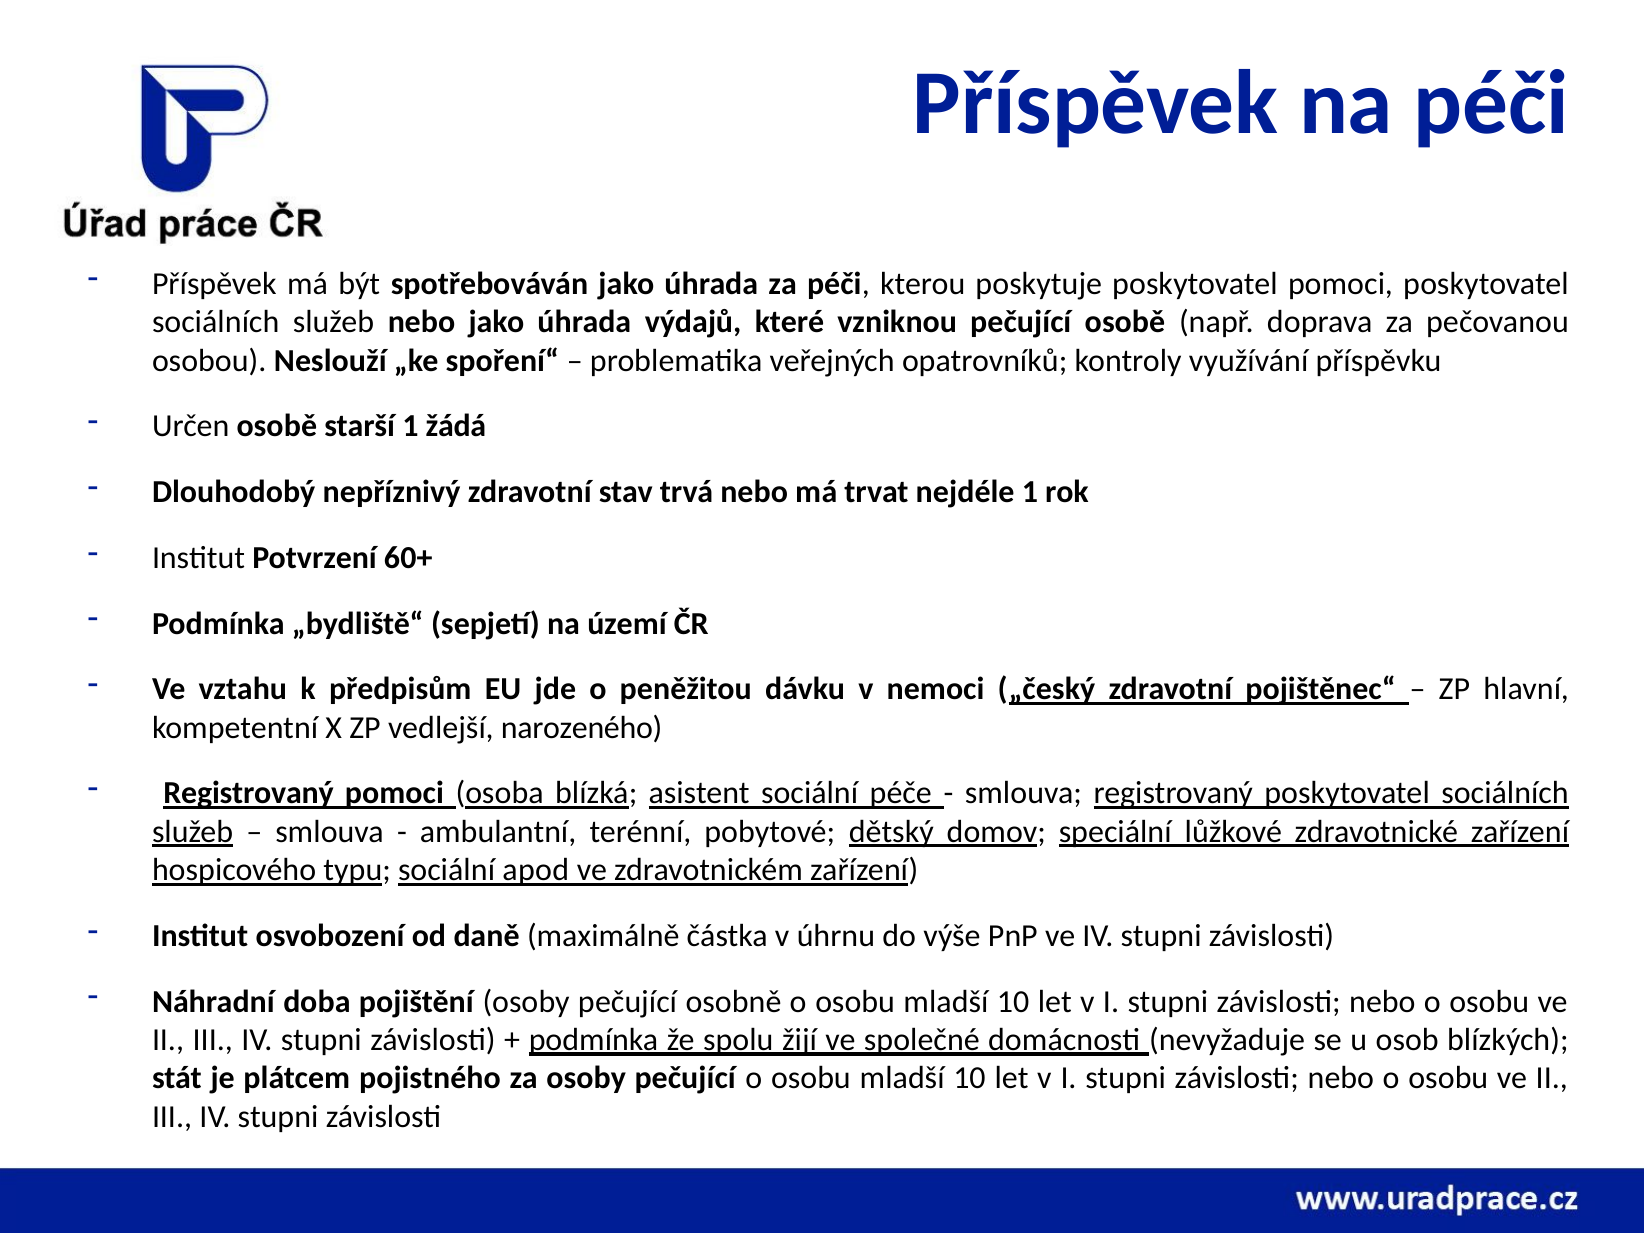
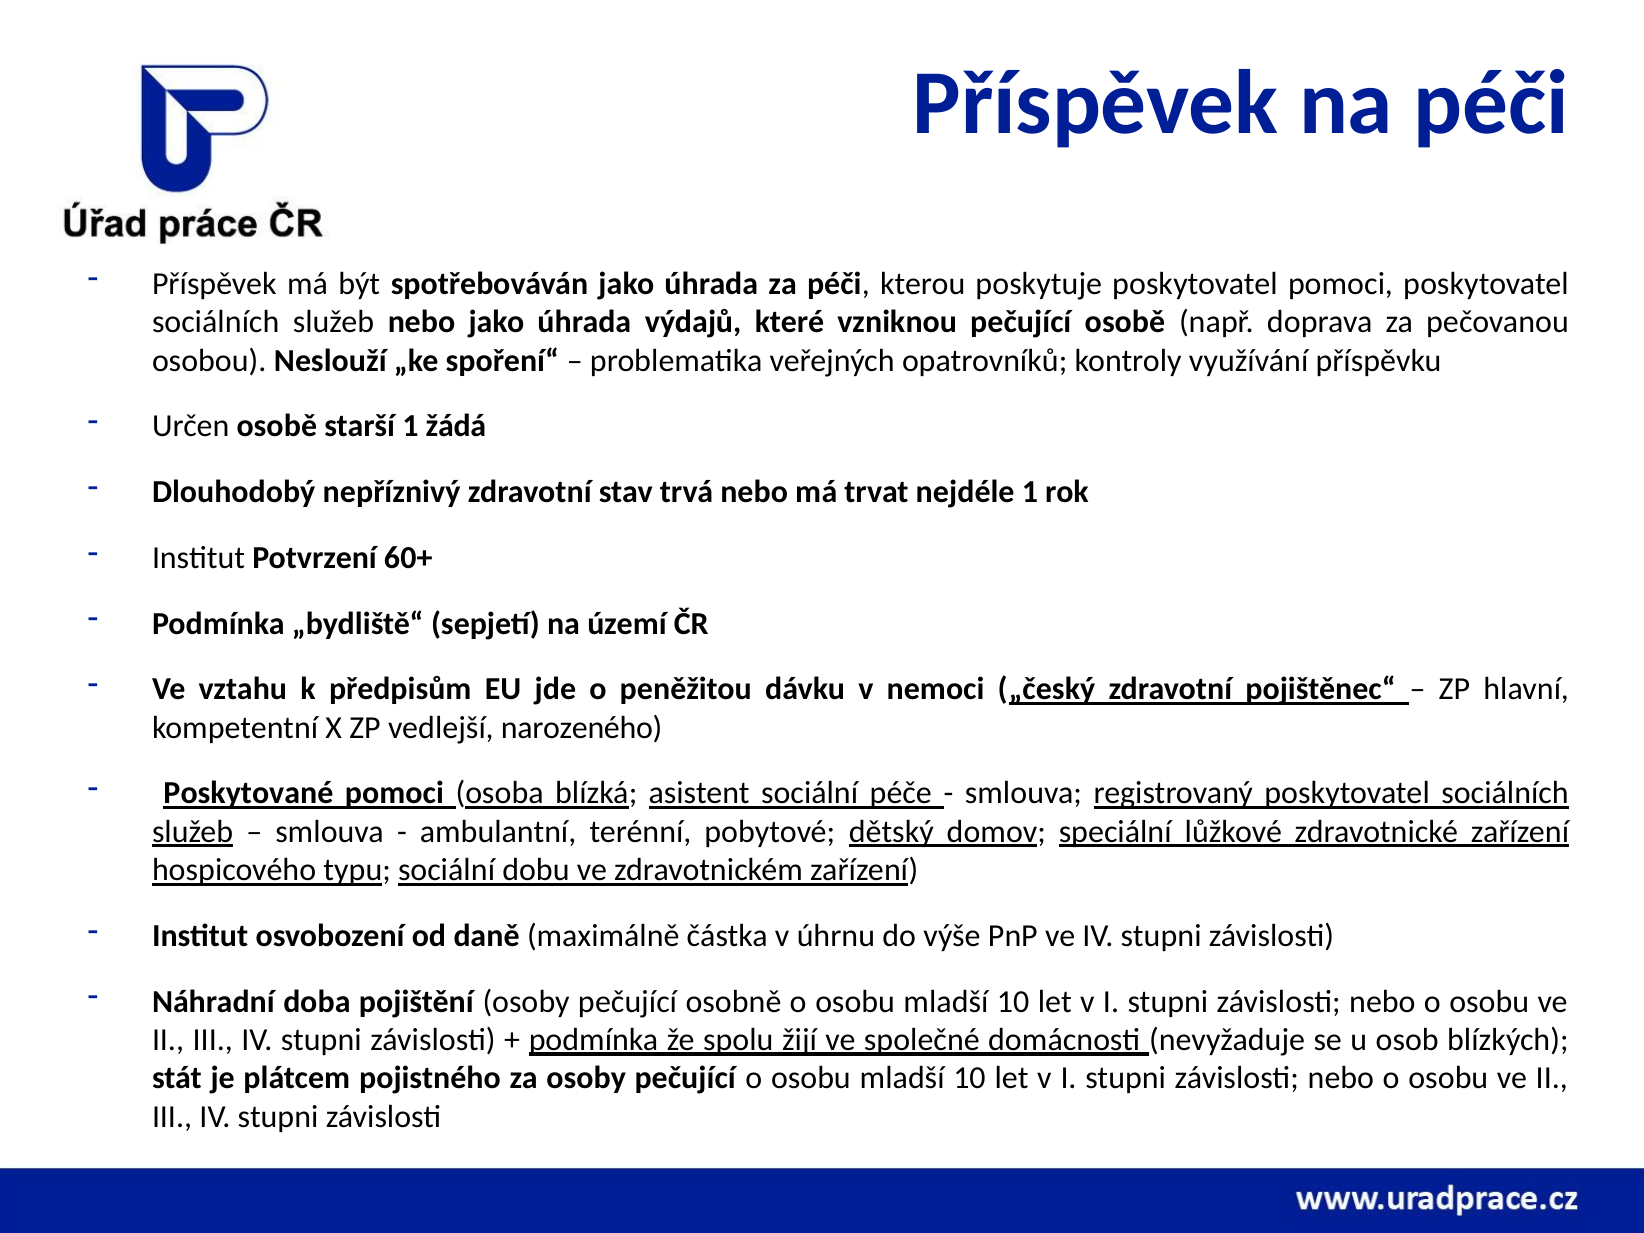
Registrovaný: Registrovaný -> Poskytované (248, 793)
apod: apod -> dobu (536, 870)
